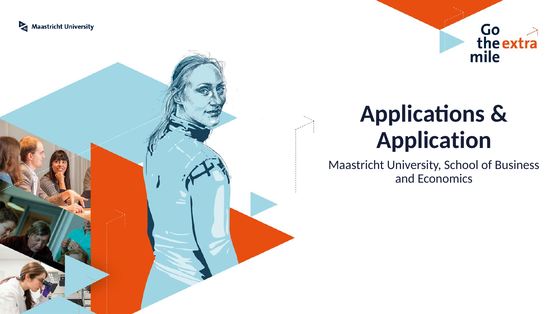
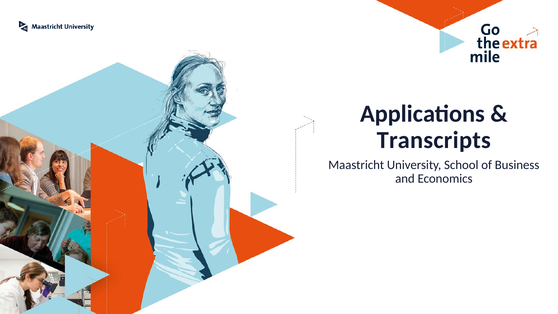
Application: Application -> Transcripts (434, 140)
